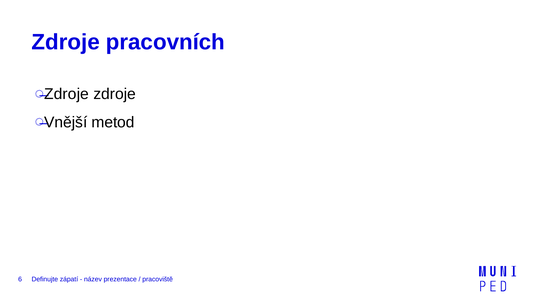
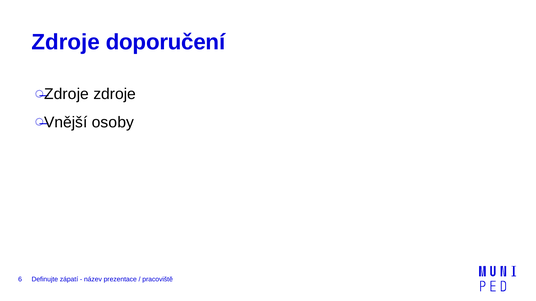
pracovních: pracovních -> doporučení (166, 42)
metod: metod -> osoby (113, 122)
